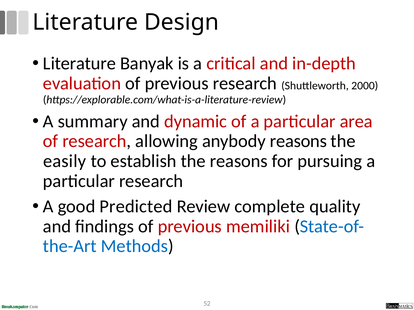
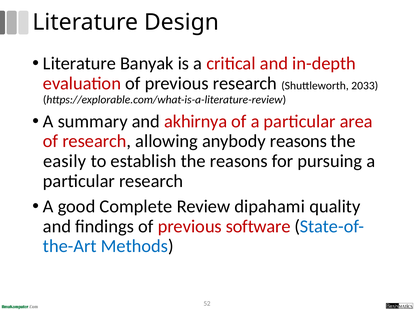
2000: 2000 -> 2033 (365, 86)
dynamic: dynamic -> akhirnya (196, 122)
Predicted: Predicted -> Complete (136, 207)
complete: complete -> dipahami (270, 207)
memiliki: memiliki -> software (258, 227)
